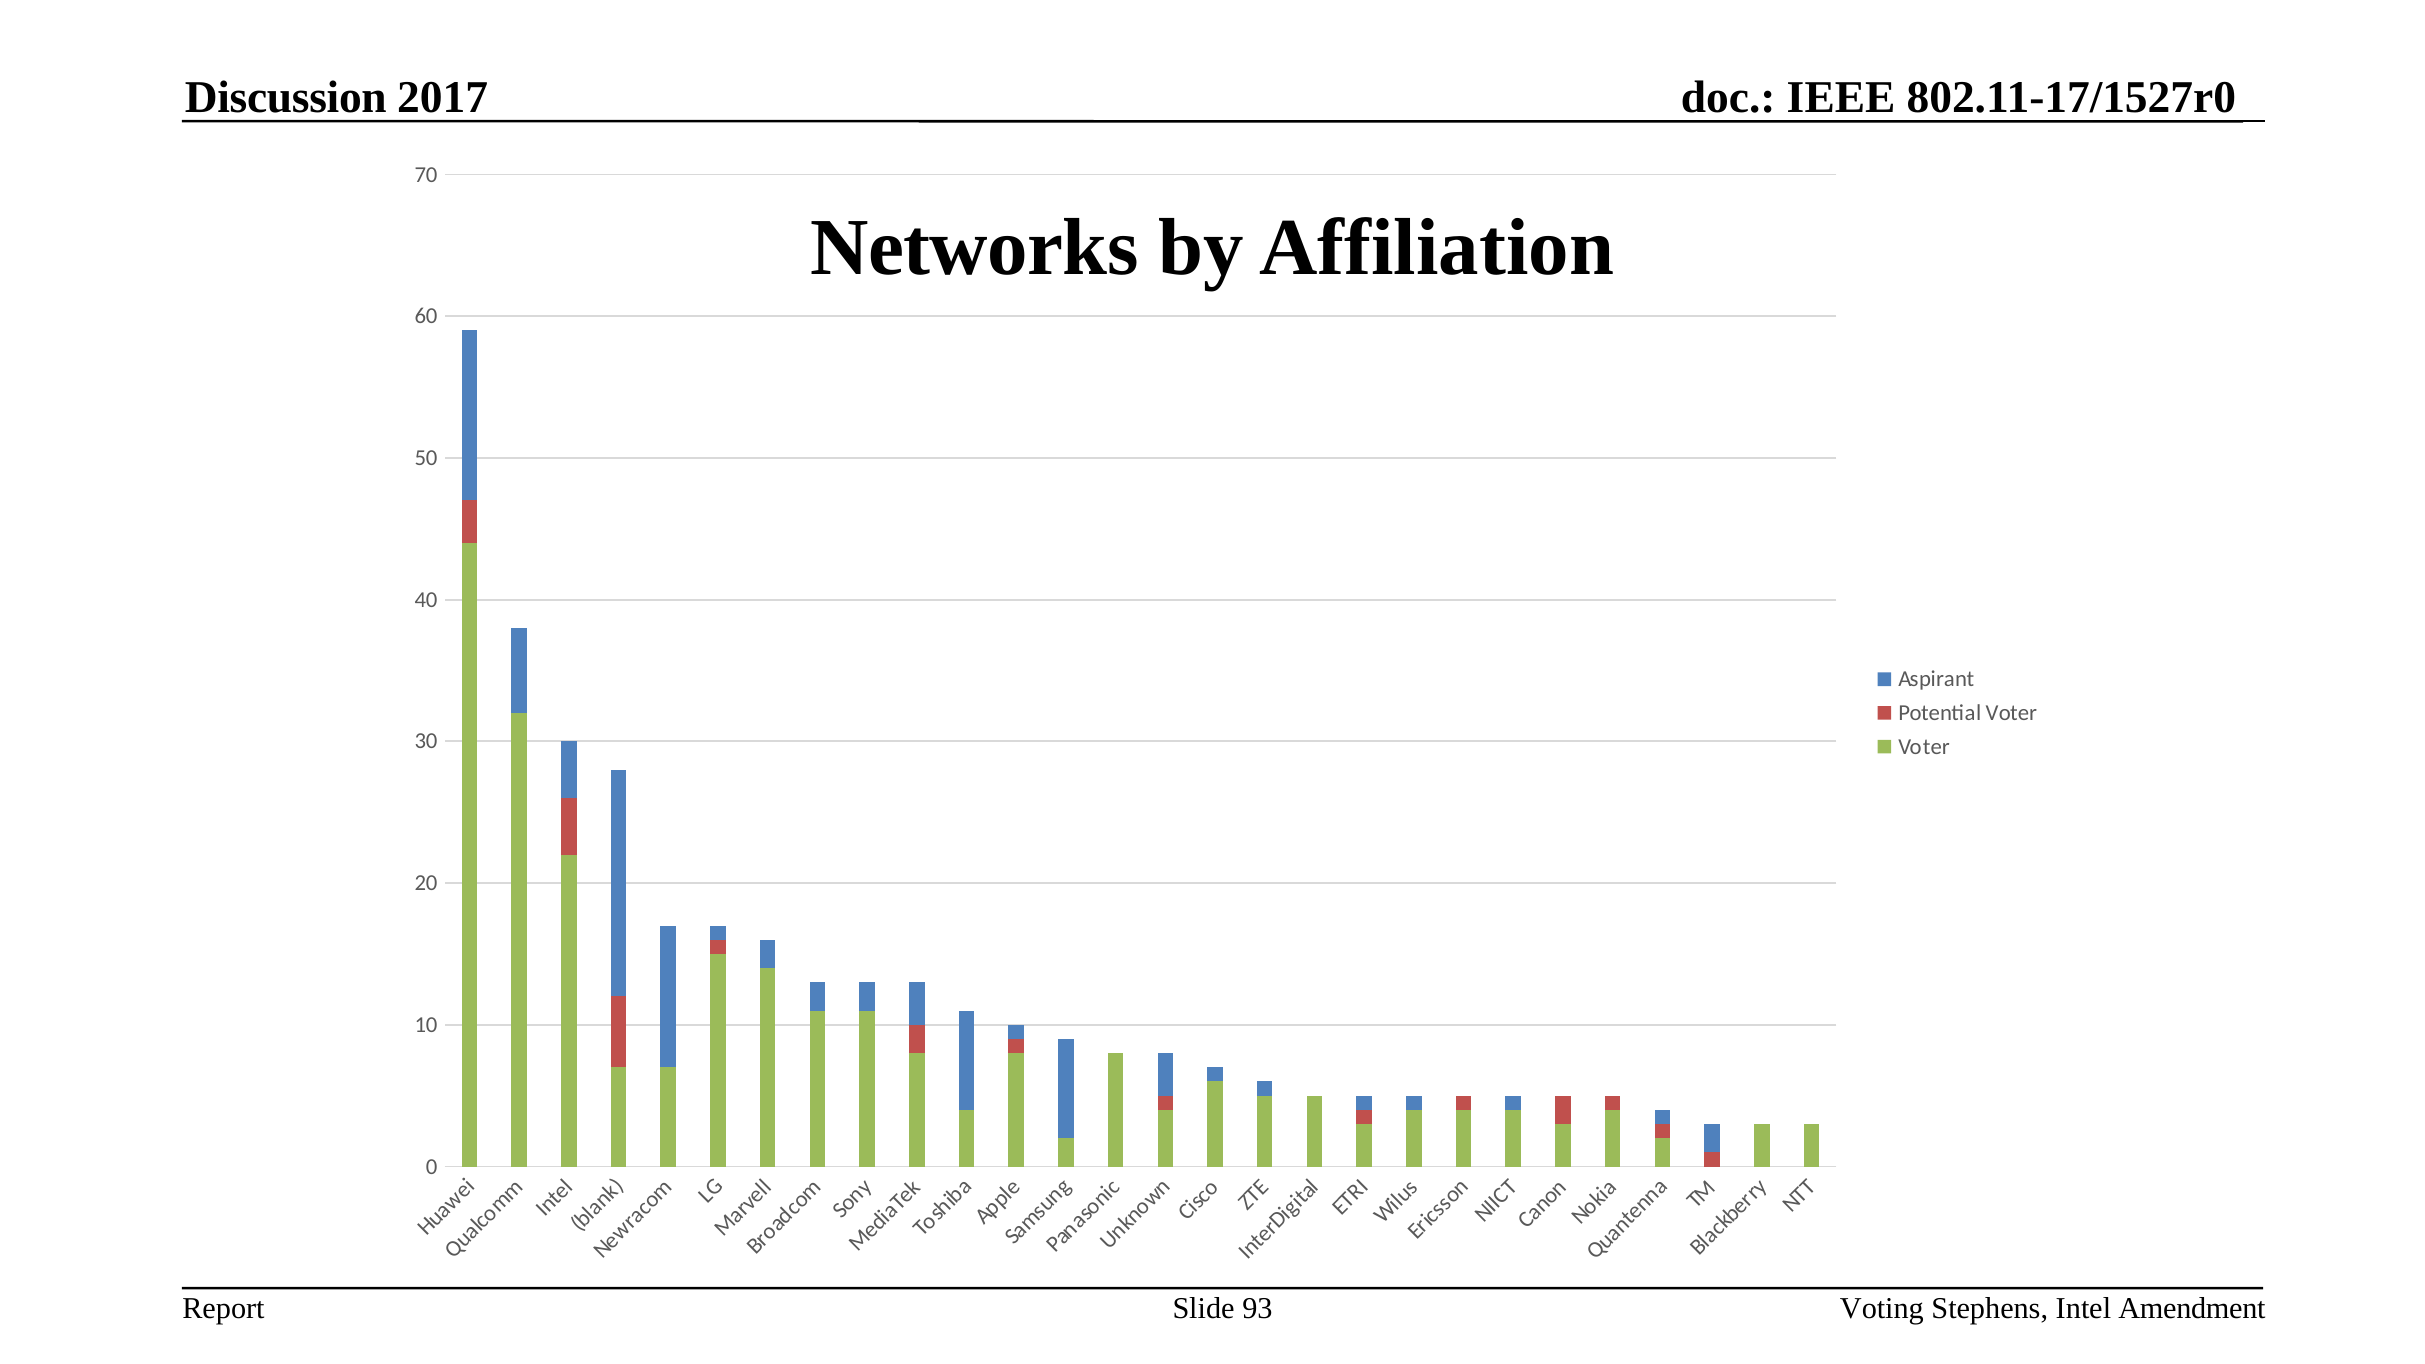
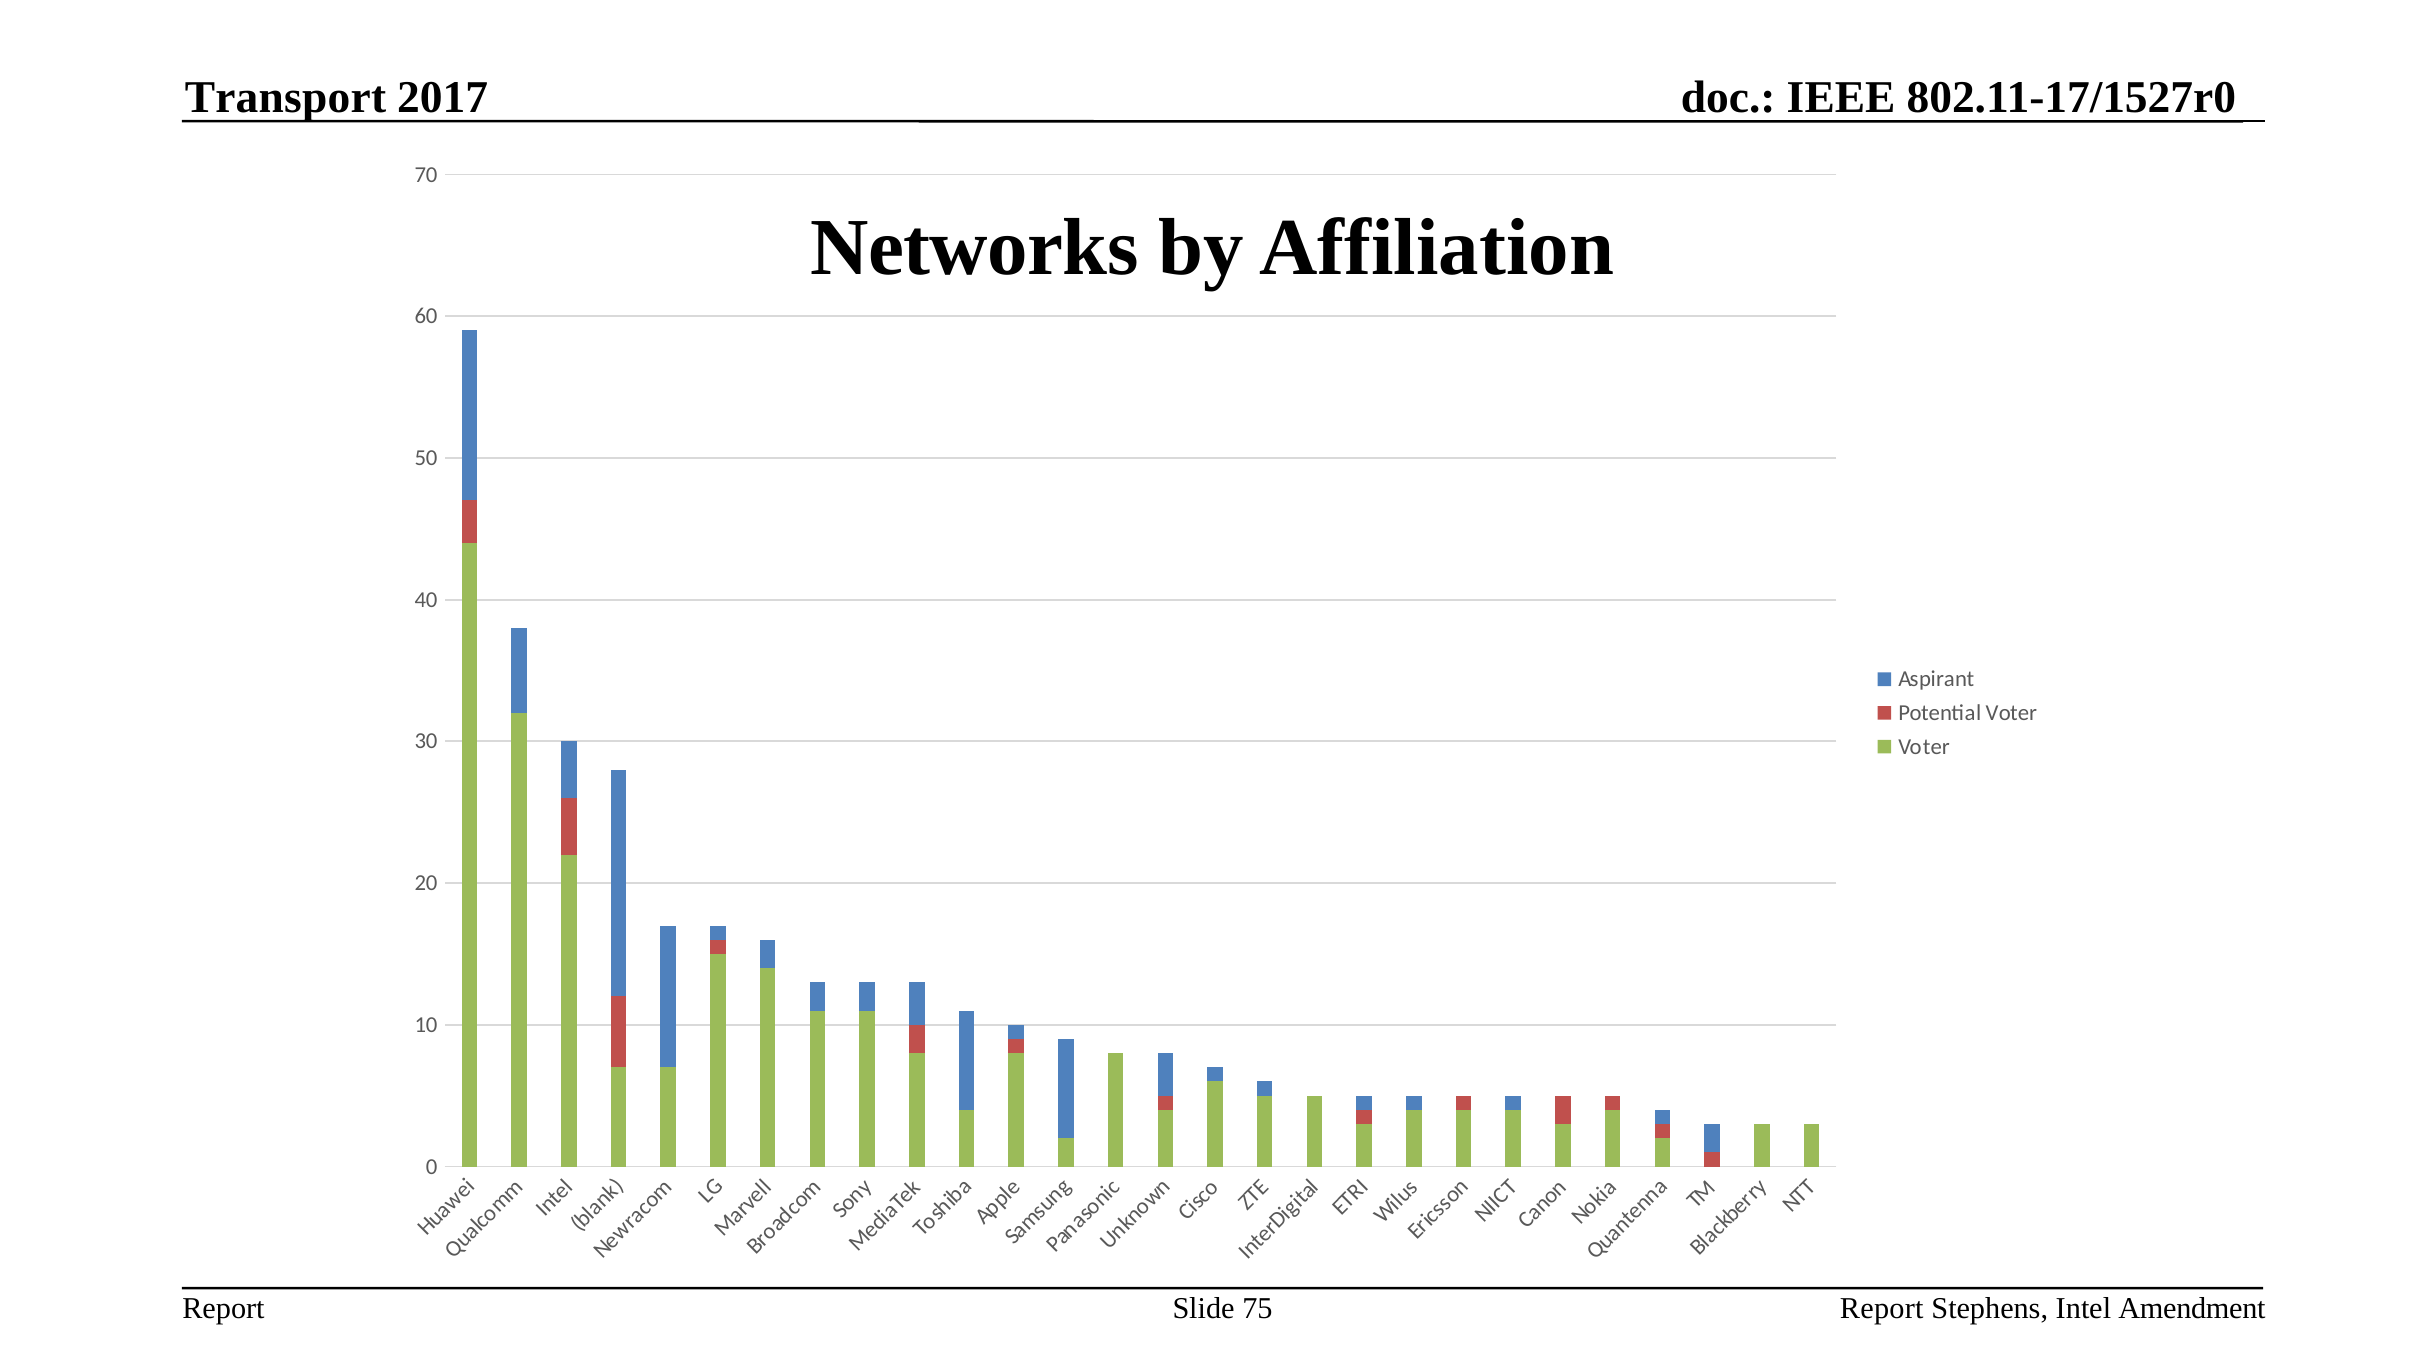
Discussion: Discussion -> Transport (286, 97)
93: 93 -> 75 (1257, 1308)
Voting: Voting -> Report (1882, 1308)
